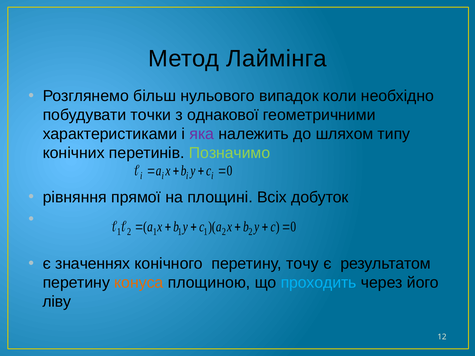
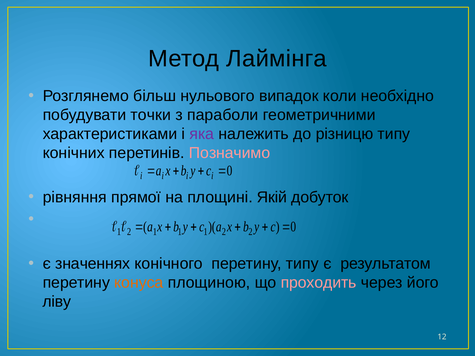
однакової: однакової -> параболи (223, 115)
шляхом: шляхом -> різницю (344, 134)
Позначимо colour: light green -> pink (230, 153)
Всіх: Всіх -> Якій (272, 197)
перетину точу: точу -> типу (302, 264)
проходить colour: light blue -> pink (319, 283)
